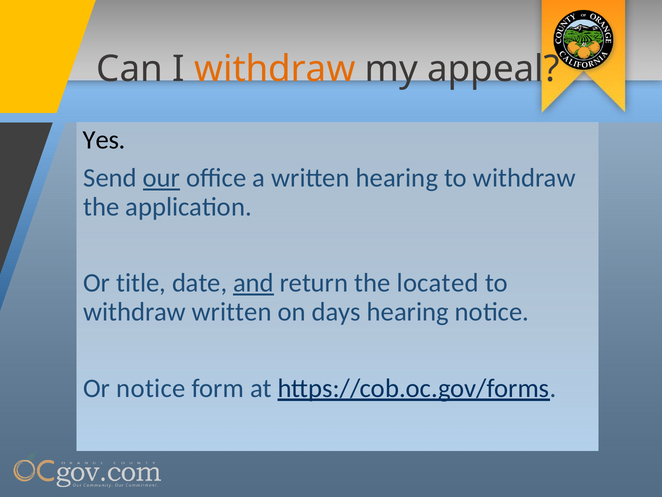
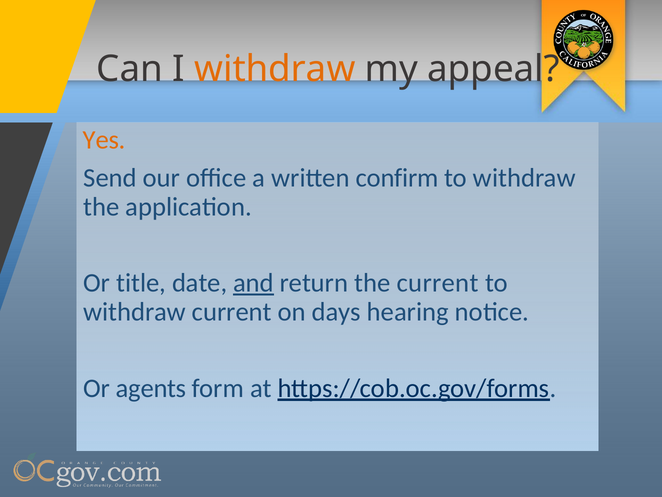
Yes colour: black -> orange (104, 140)
our underline: present -> none (162, 178)
written hearing: hearing -> confirm (397, 178)
the located: located -> current (438, 283)
withdraw written: written -> current (232, 312)
Or notice: notice -> agents (151, 388)
